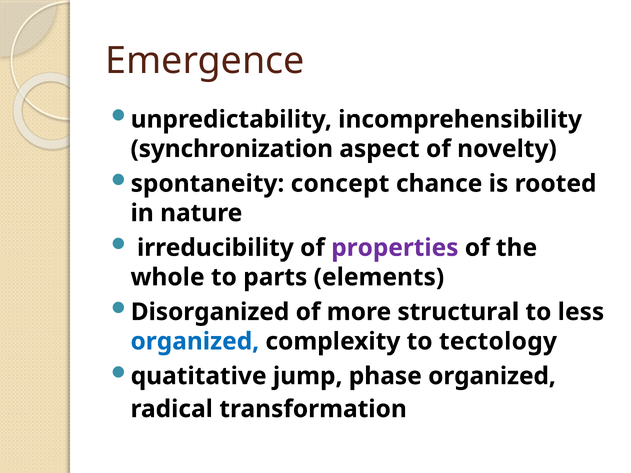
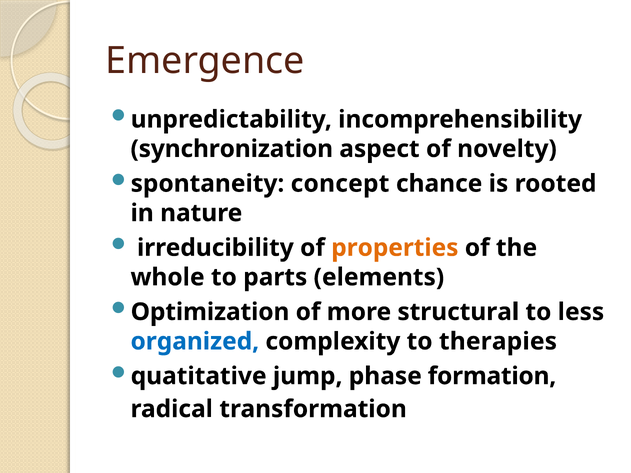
properties colour: purple -> orange (395, 248)
Disorganized: Disorganized -> Optimization (210, 312)
tectology: tectology -> therapies (498, 342)
phase organized: organized -> formation (492, 376)
